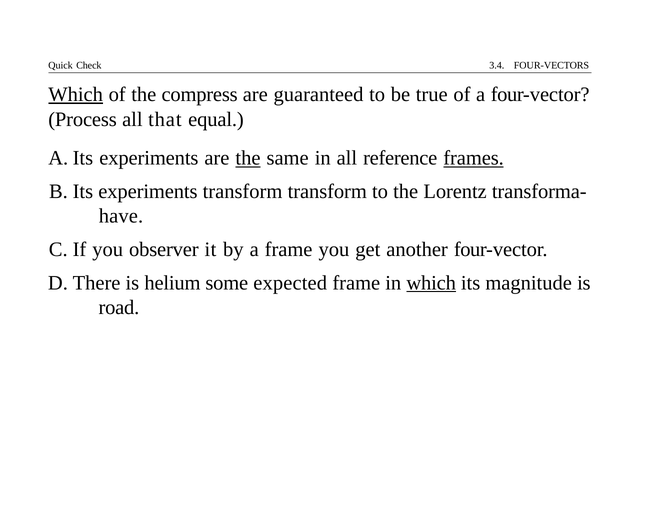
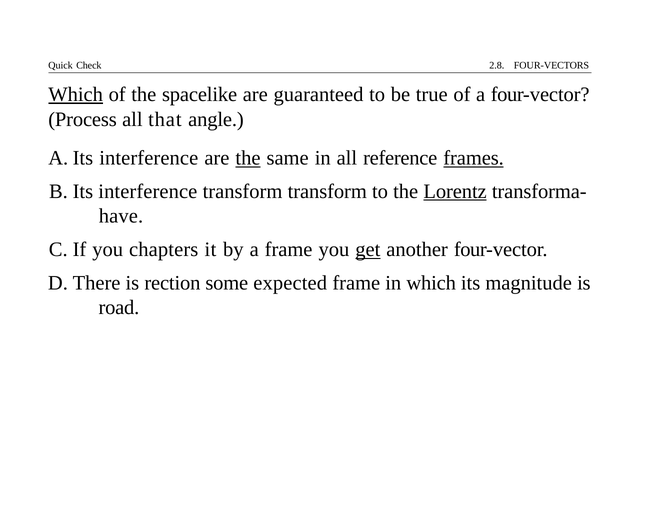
3.4: 3.4 -> 2.8 (497, 66)
compress: compress -> spacelike (200, 94)
equal: equal -> angle (216, 119)
experiments: experiments -> interference (149, 158)
experiments: experiments -> interference (148, 191)
Lorentz underline: none -> present (455, 191)
observer: observer -> chapters (164, 250)
get underline: none -> present (368, 250)
helium: helium -> rection (172, 283)
which underline: present -> none (431, 283)
